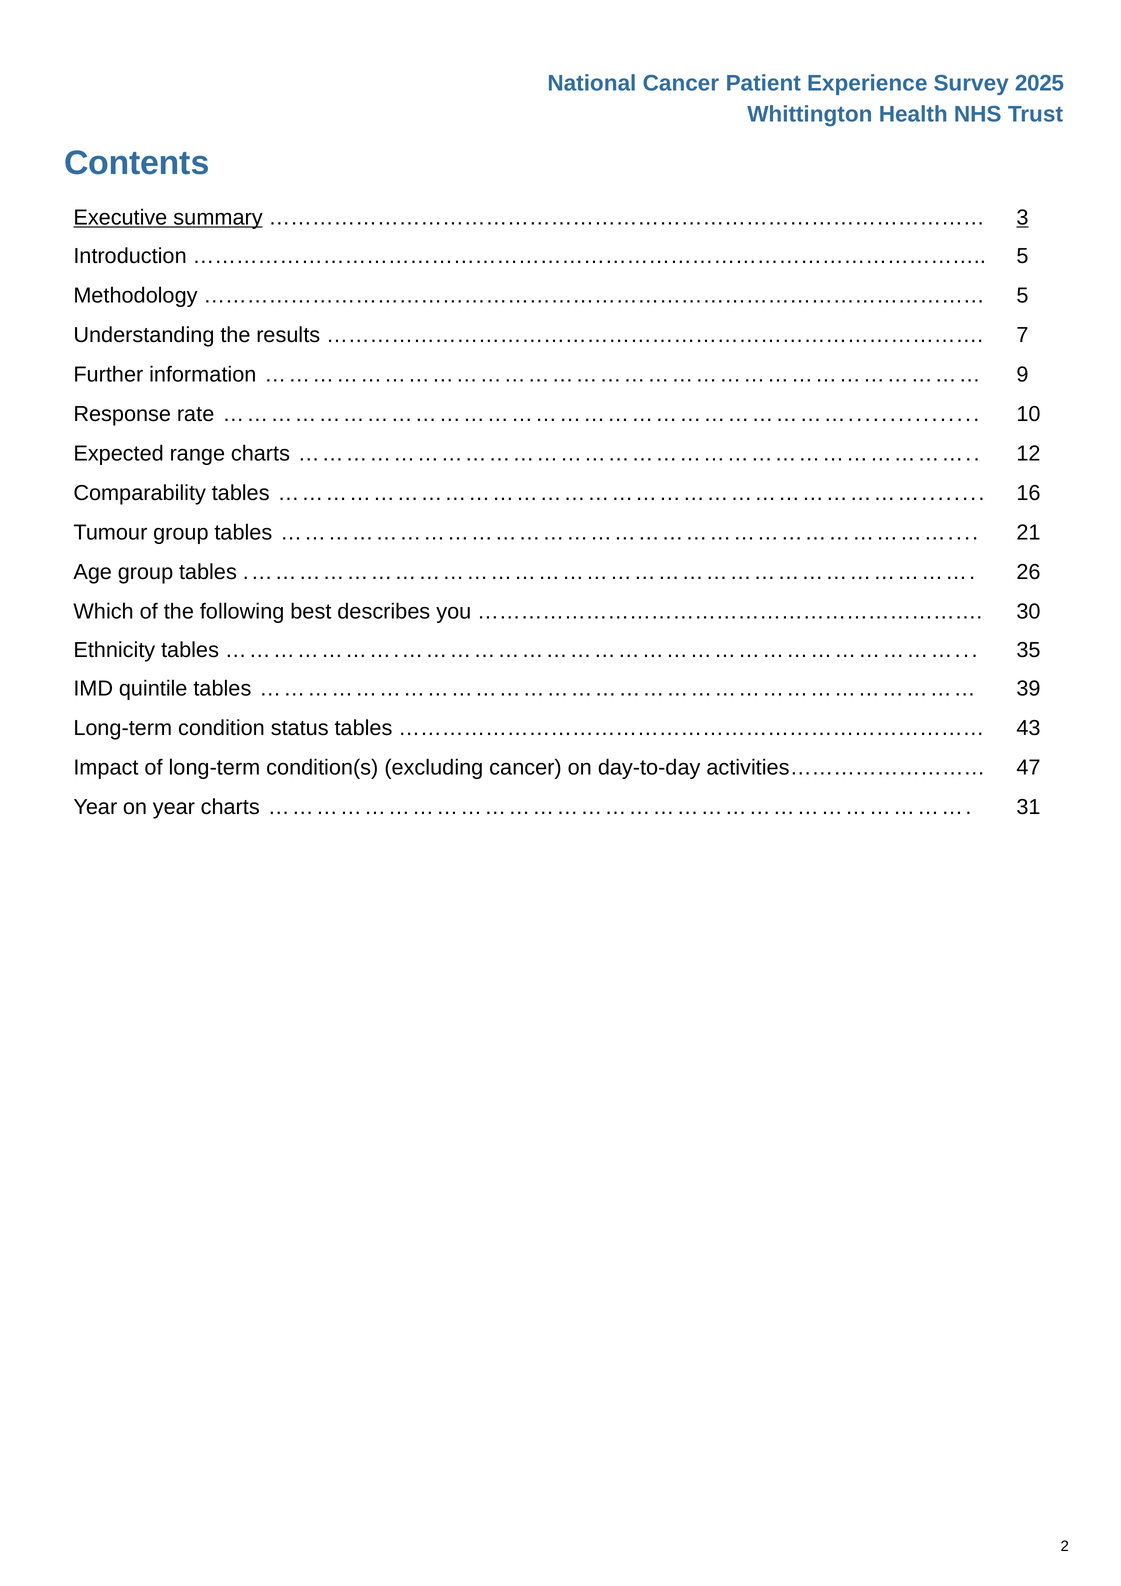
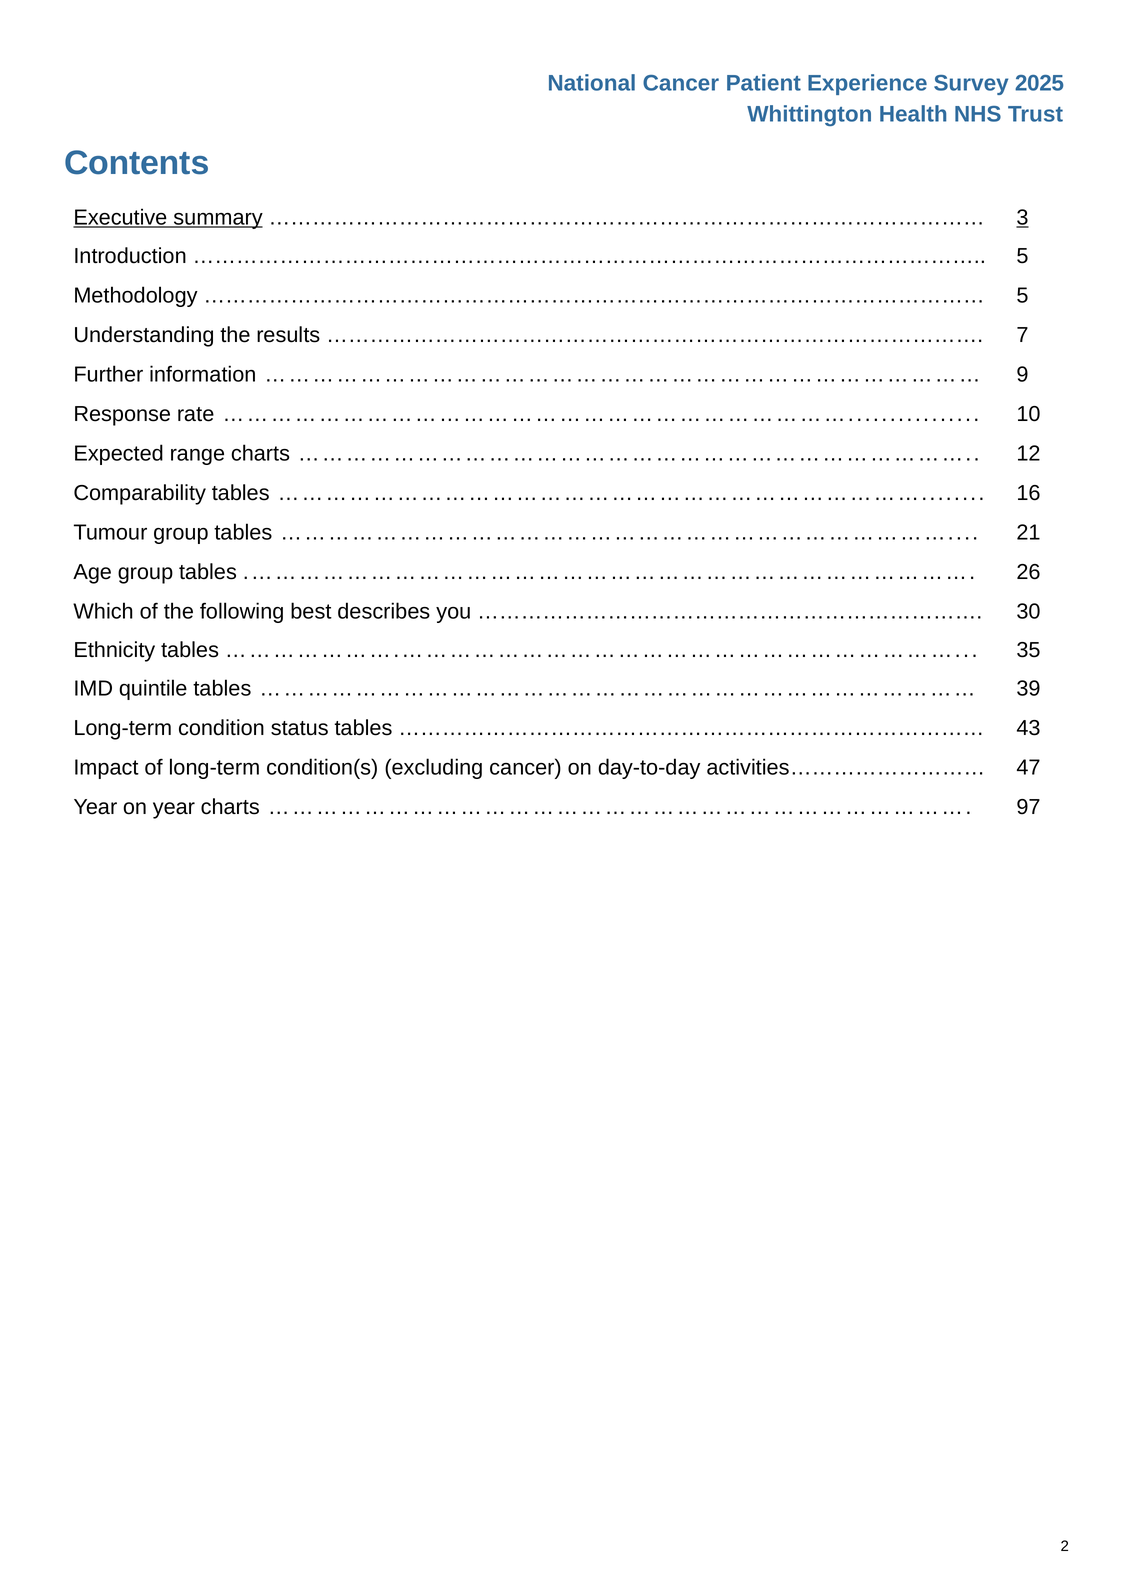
31: 31 -> 97 (1029, 807)
